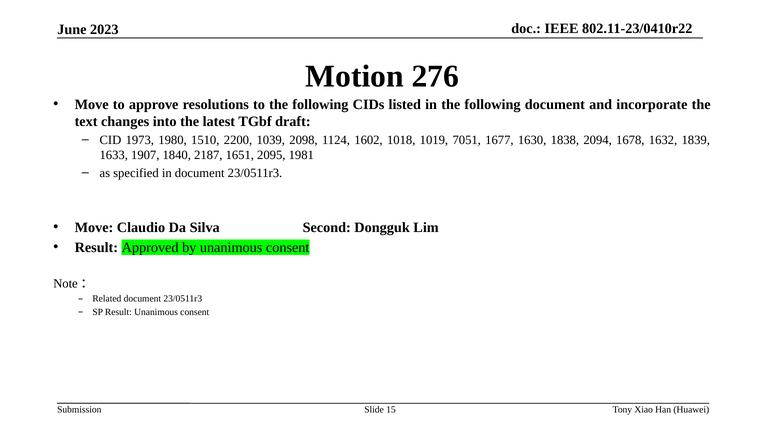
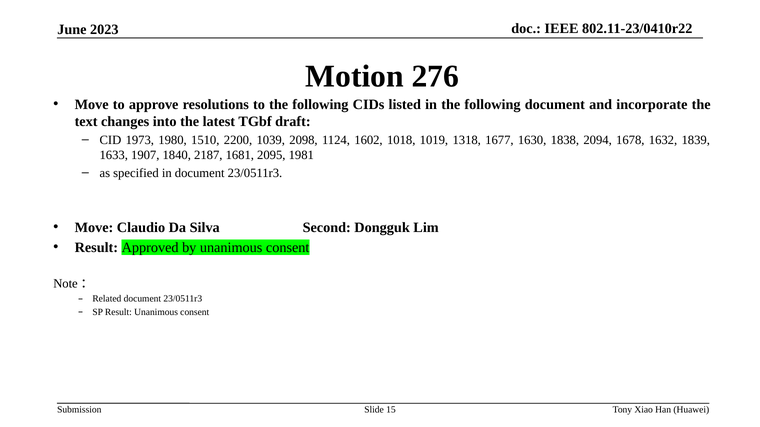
7051: 7051 -> 1318 (467, 140)
1651: 1651 -> 1681 (240, 155)
